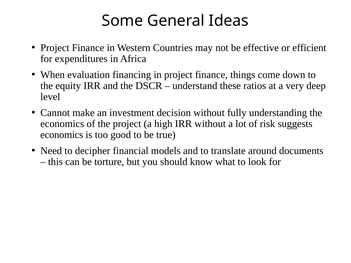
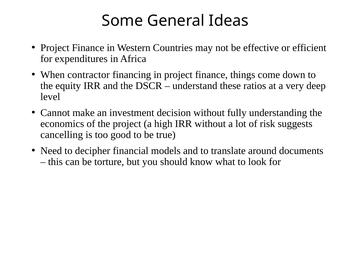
evaluation: evaluation -> contractor (89, 75)
economics: economics -> cancelling (62, 135)
